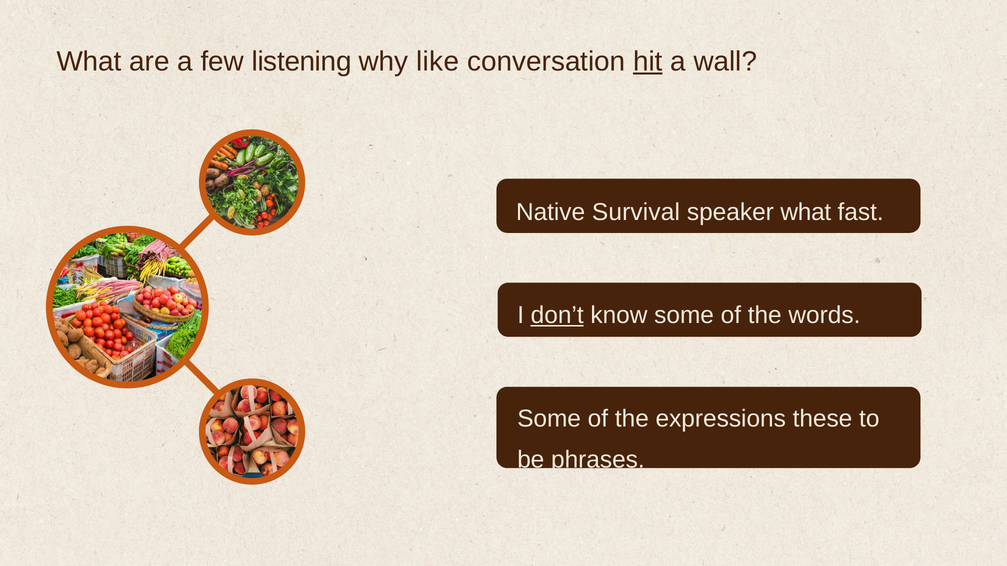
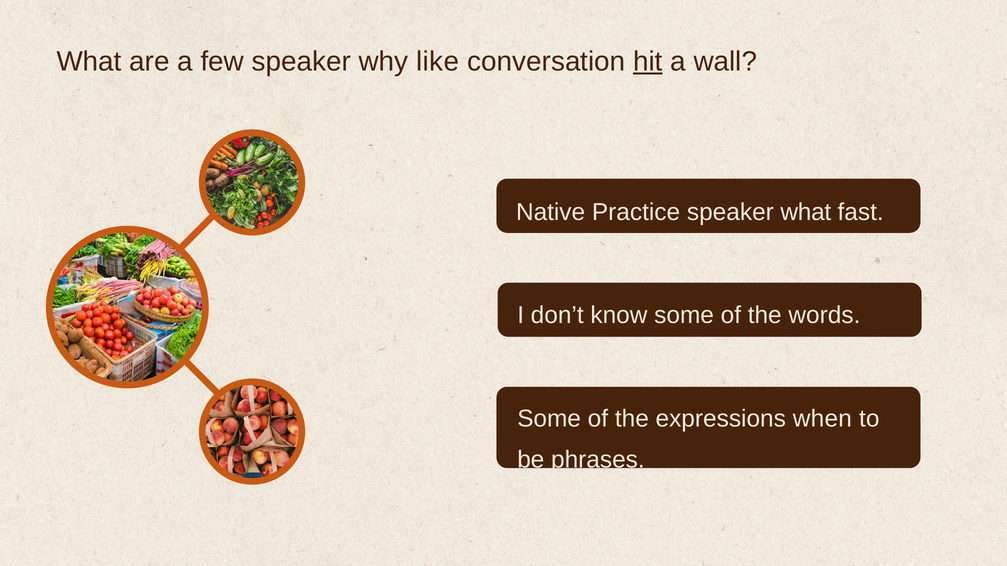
few listening: listening -> speaker (301, 62)
Survival: Survival -> Practice (636, 212)
don’t underline: present -> none (557, 316)
these: these -> when (822, 419)
